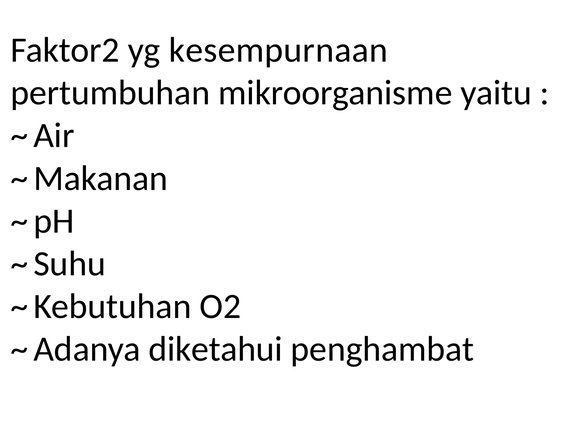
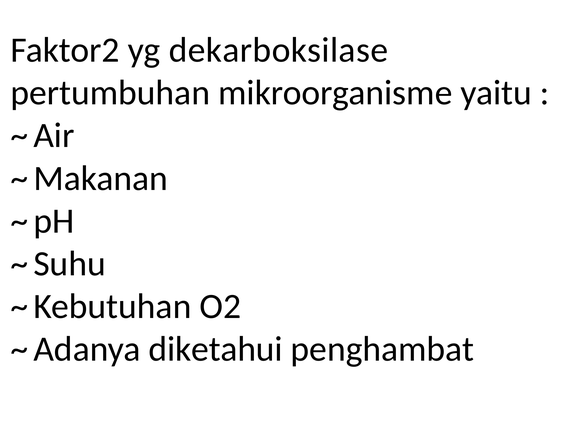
kesempurnaan: kesempurnaan -> dekarboksilase (278, 50)
